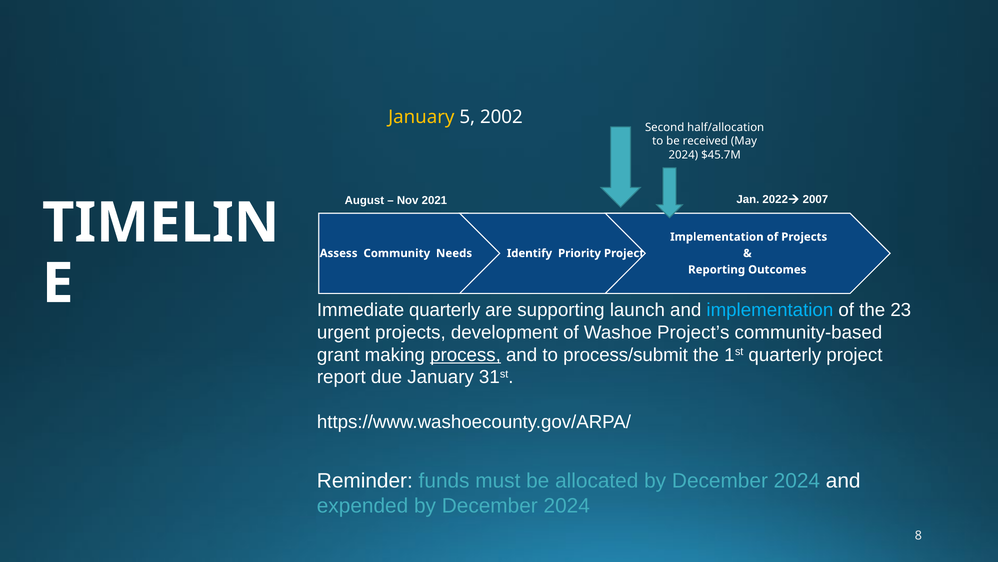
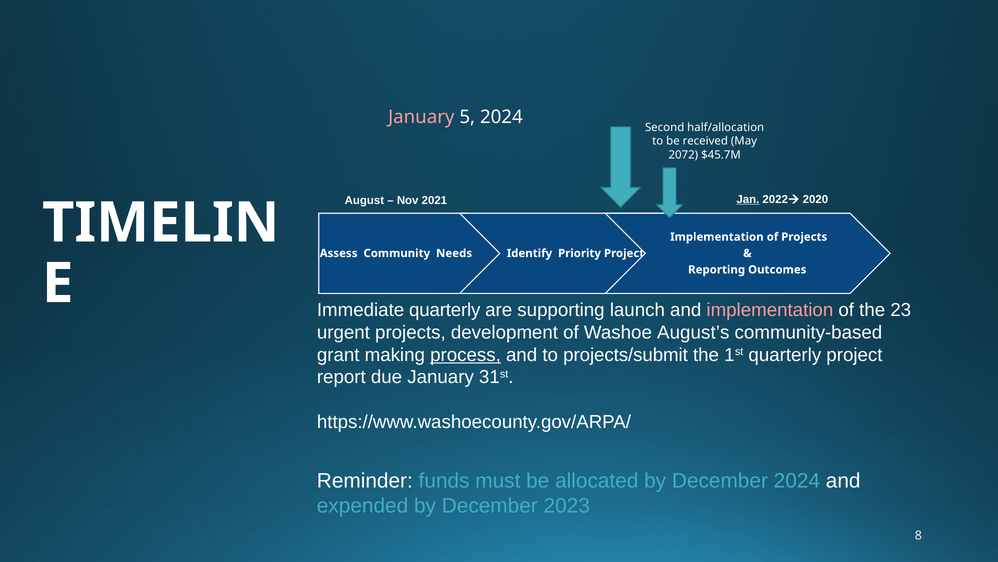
January colour: yellow -> pink (421, 117)
5 2002: 2002 -> 2024 (501, 117)
2024: 2024 -> 2072 (683, 155)
Jan underline: none -> present (748, 199)
2007: 2007 -> 2020 (815, 199)
implementation colour: light blue -> pink (770, 310)
Project’s: Project’s -> August’s (693, 332)
process/submit: process/submit -> projects/submit (626, 354)
expended by December 2024: 2024 -> 2023 (567, 505)
